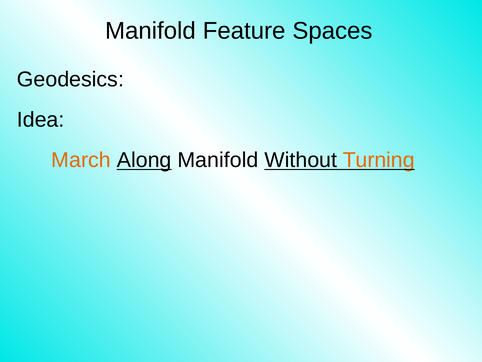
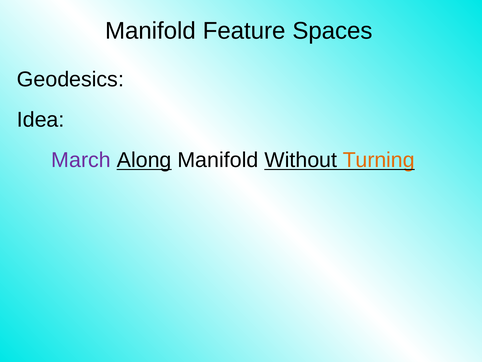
March colour: orange -> purple (81, 160)
